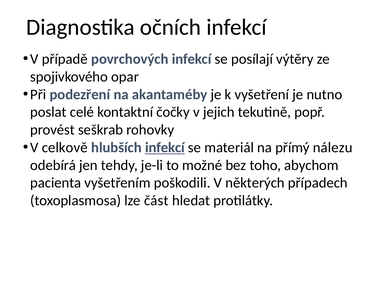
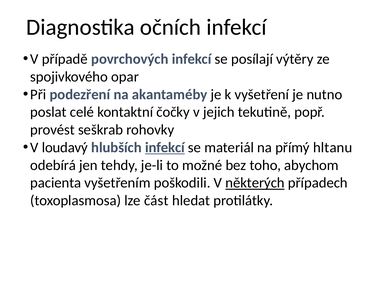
celkově: celkově -> loudavý (65, 147)
nálezu: nálezu -> hltanu (333, 147)
některých underline: none -> present (255, 183)
